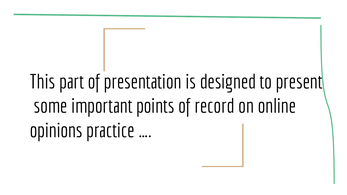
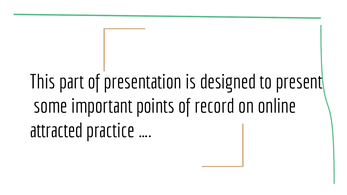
opinions: opinions -> attracted (56, 131)
